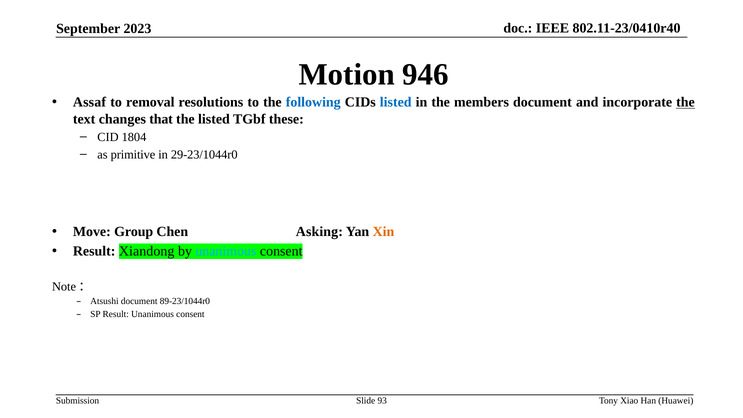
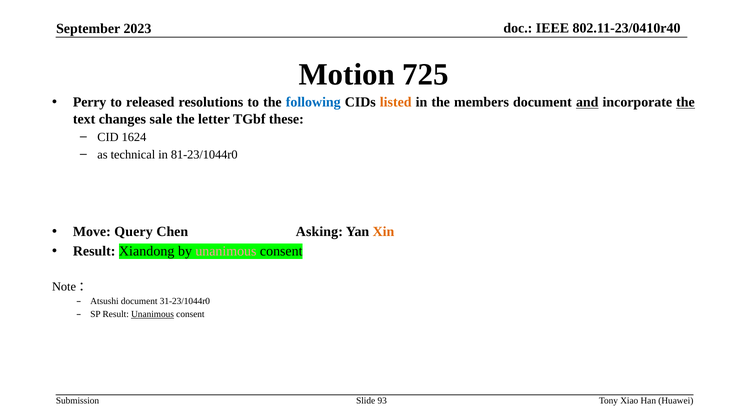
946: 946 -> 725 (426, 75)
Assaf: Assaf -> Perry (90, 102)
removal: removal -> released (150, 102)
listed colour: blue -> orange (396, 102)
and underline: none -> present (587, 102)
that: that -> sale (161, 119)
the listed: listed -> letter (214, 119)
1804: 1804 -> 1624 (134, 137)
primitive: primitive -> technical (133, 154)
29-23/1044r0: 29-23/1044r0 -> 81-23/1044r0 (204, 154)
Group: Group -> Query (134, 232)
unanimous colour: light blue -> pink (226, 251)
89-23/1044r0: 89-23/1044r0 -> 31-23/1044r0 (185, 301)
Unanimous underline: none -> present (153, 314)
